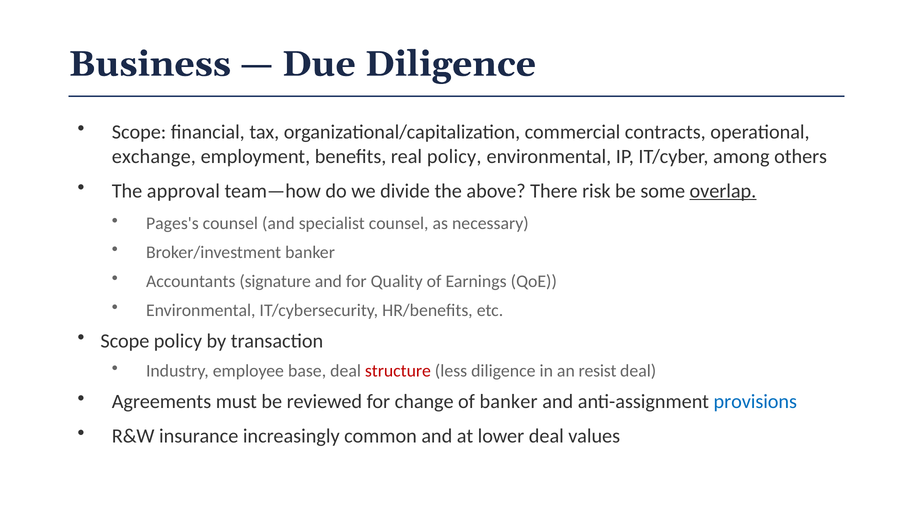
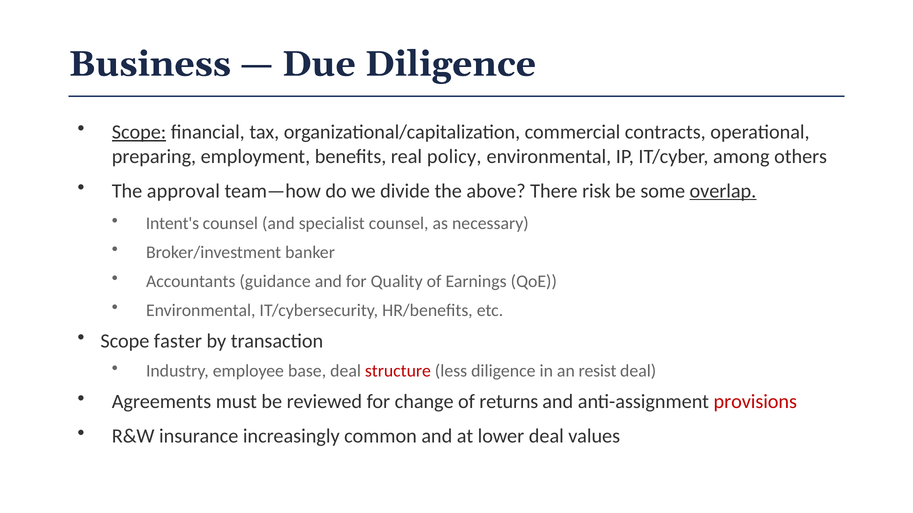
Scope underline: none -> present (139, 132)
exchange: exchange -> preparing (154, 157)
Pages's: Pages's -> Intent's (172, 224)
signature: signature -> guidance (275, 282)
Scope policy: policy -> faster (178, 341)
of banker: banker -> returns (509, 402)
provisions colour: blue -> red (755, 402)
